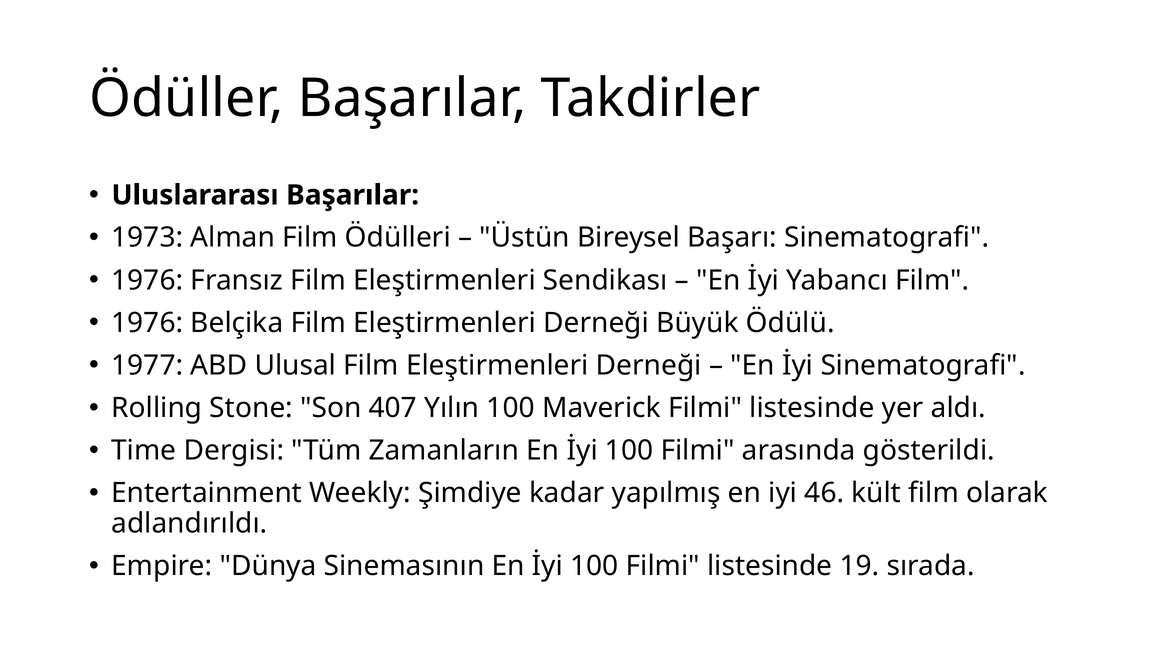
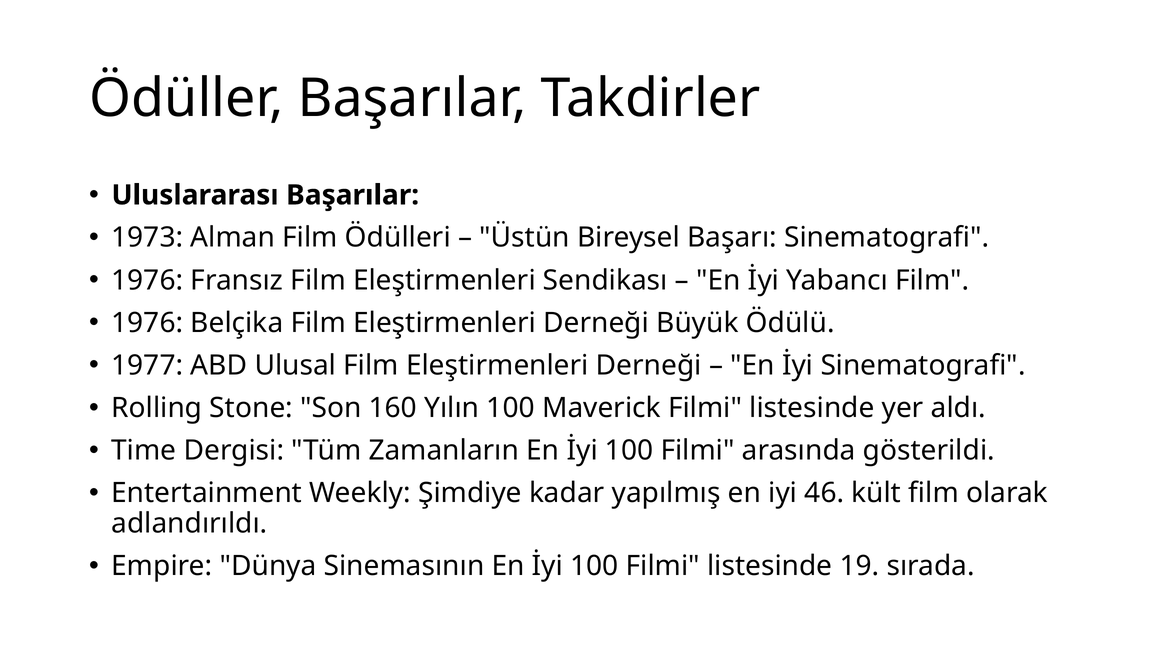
407: 407 -> 160 (393, 408)
